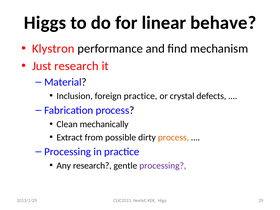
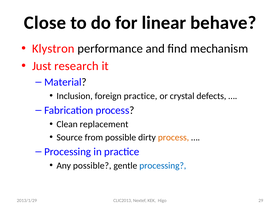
Higgs: Higgs -> Close (45, 23)
mechanically: mechanically -> replacement (104, 124)
Extract: Extract -> Source (70, 137)
Any research: research -> possible (92, 166)
processing colour: purple -> blue (163, 166)
